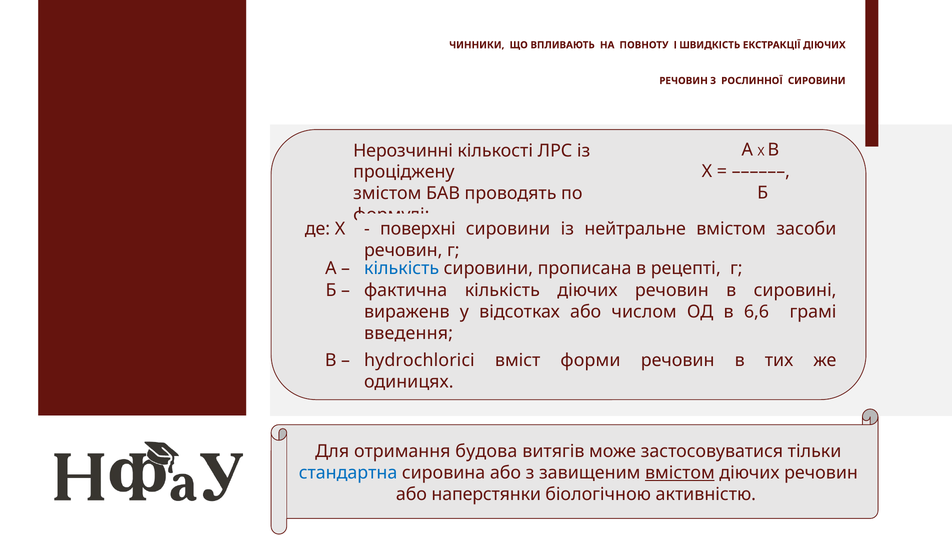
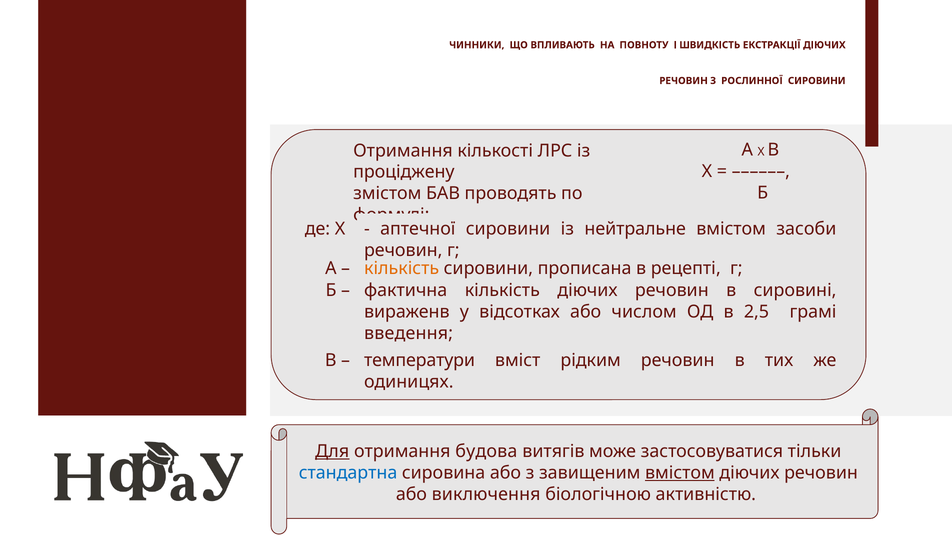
Нерозчинні: Нерозчинні -> Отримання (403, 150)
поверхні: поверхні -> аптечної (418, 229)
кількість colour: blue -> orange (402, 268)
6,6: 6,6 -> 2,5 (756, 312)
hydrochlorici: hydrochlorici -> температури (420, 360)
форми: форми -> рідким (591, 360)
Для underline: none -> present (332, 451)
наперстянки: наперстянки -> виключення (486, 494)
